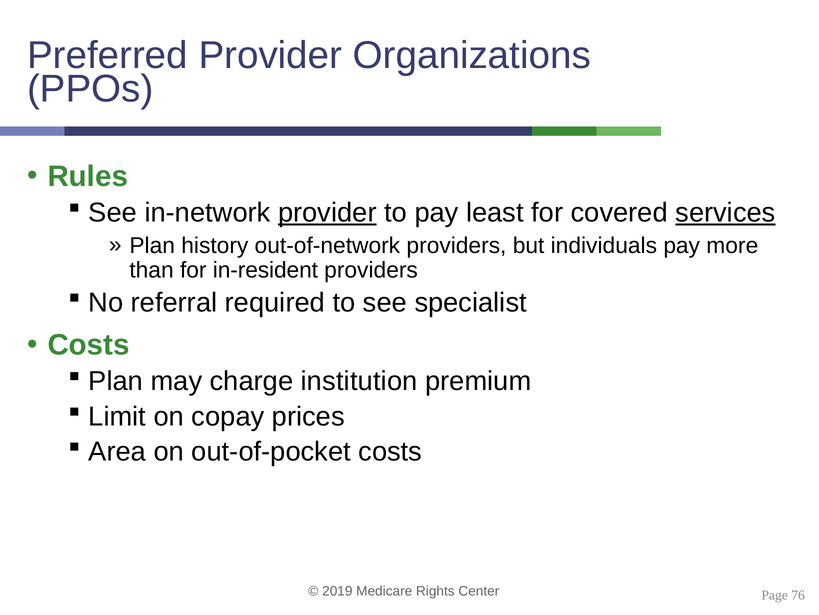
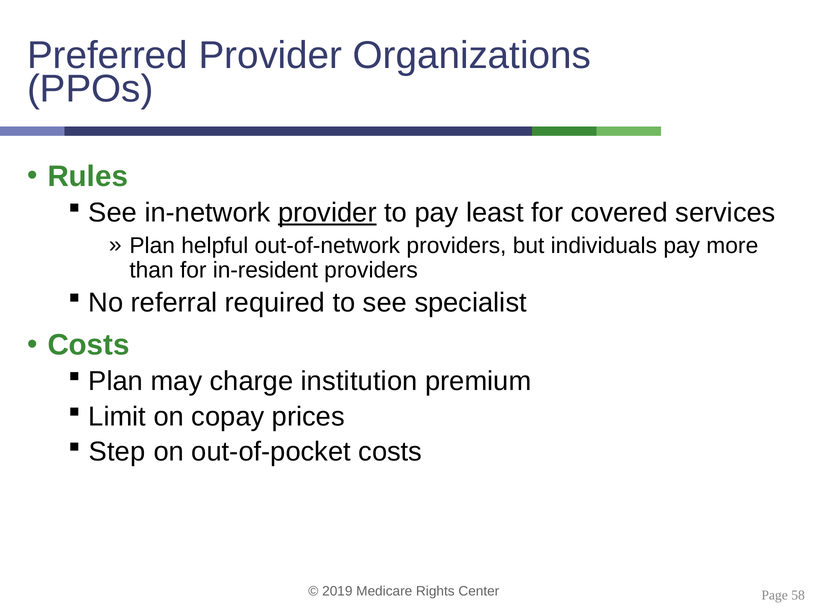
services underline: present -> none (725, 213)
history: history -> helpful (215, 245)
Area: Area -> Step (117, 451)
76: 76 -> 58 (798, 595)
